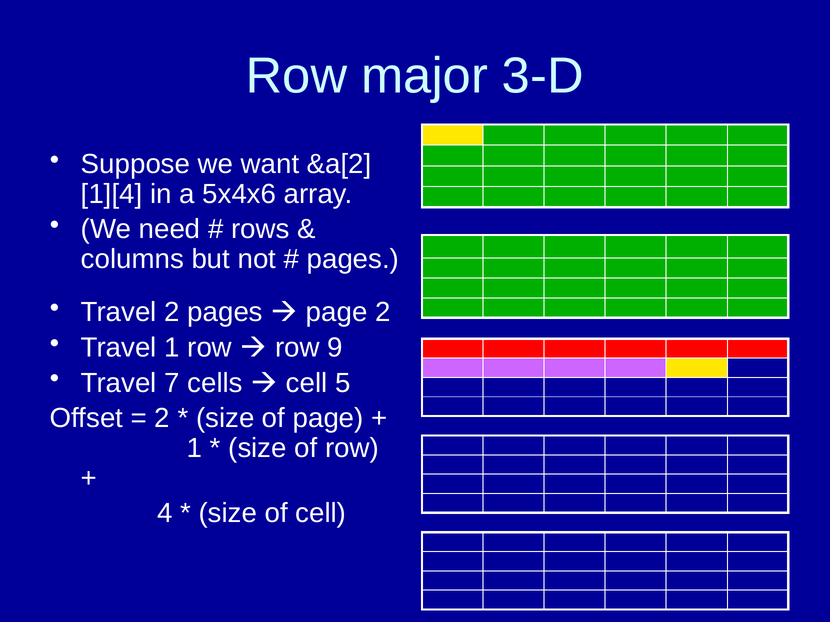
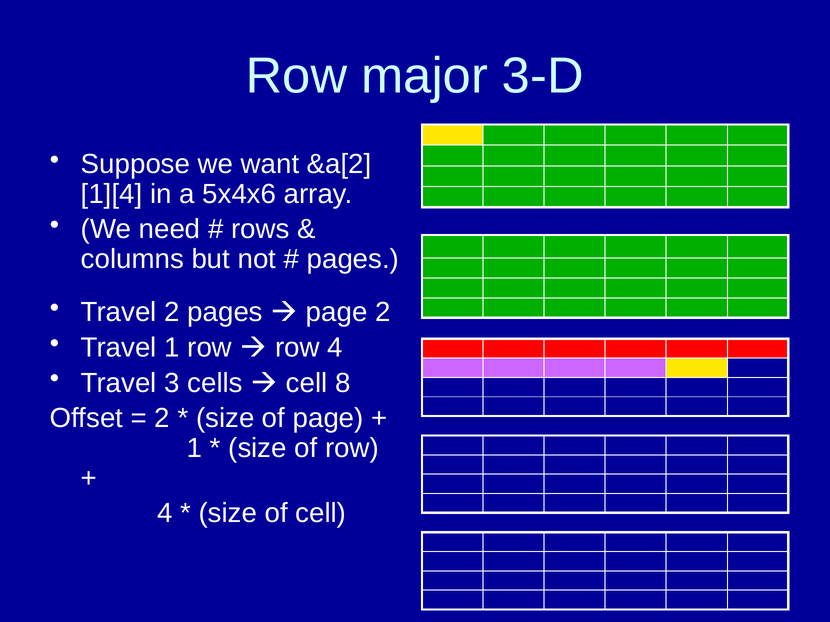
row 9: 9 -> 4 (335, 348)
7: 7 -> 3 (172, 383)
5: 5 -> 8 (343, 383)
